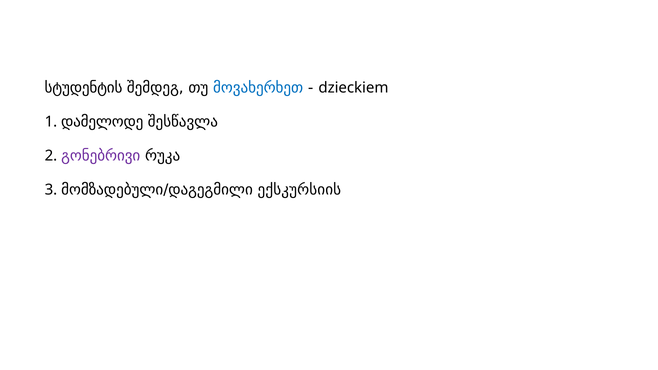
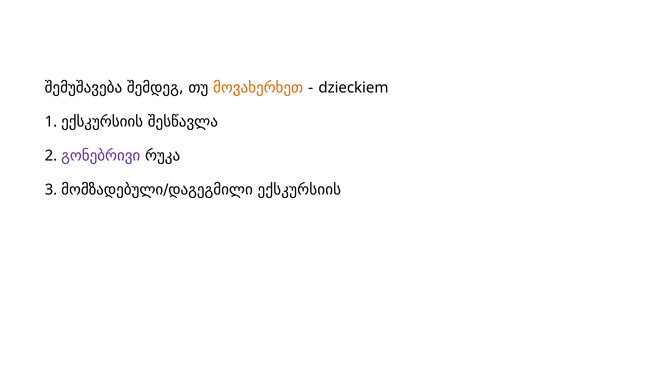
სტუდენტის: სტუდენტის -> შემუშავება (83, 88)
მოვახერხეთ colour: blue -> orange (258, 88)
1 დამელოდე: დამელოდე -> ექსკურსიის (102, 122)
